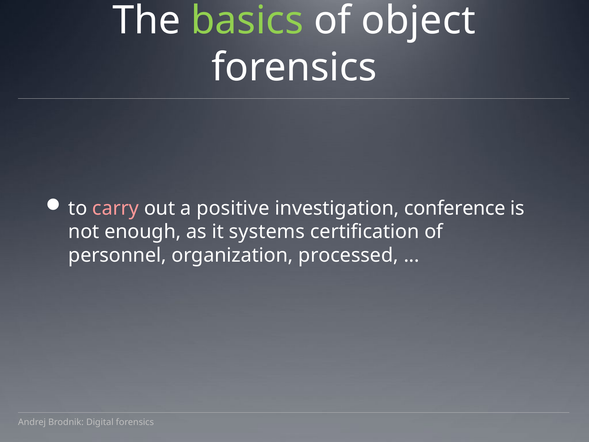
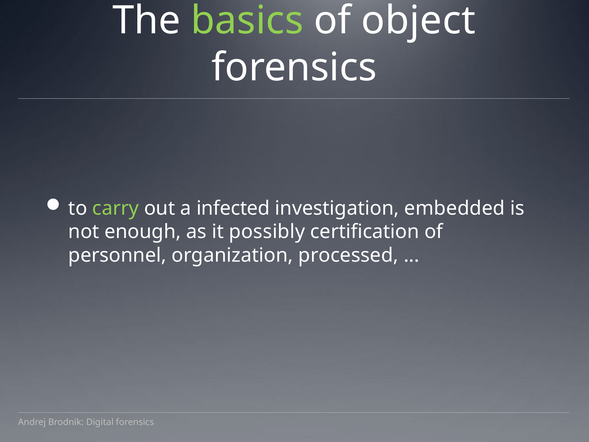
carry colour: pink -> light green (116, 208)
positive: positive -> infected (233, 208)
conference: conference -> embedded (455, 208)
systems: systems -> possibly (267, 232)
